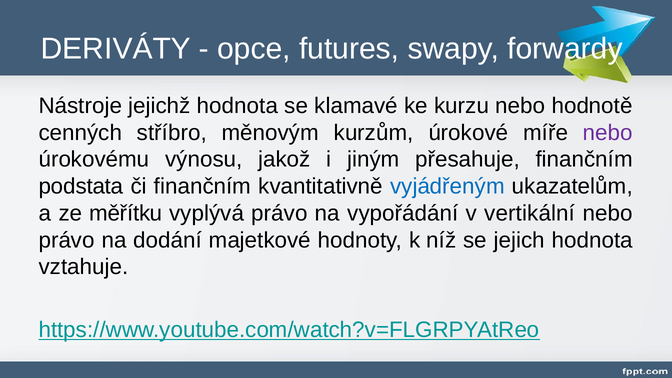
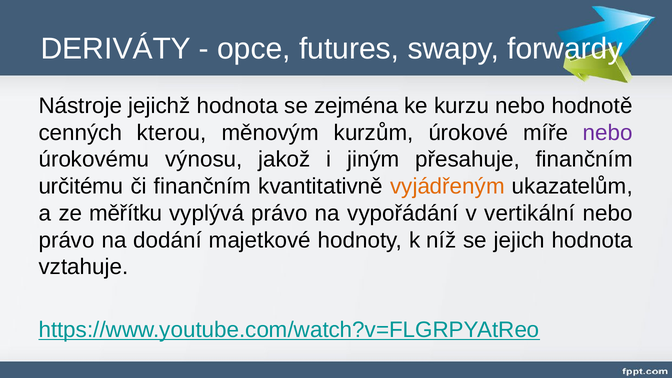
klamavé: klamavé -> zejména (356, 106)
stříbro: stříbro -> kterou (172, 133)
podstata: podstata -> určitému (81, 186)
vyjádřeným colour: blue -> orange (447, 186)
